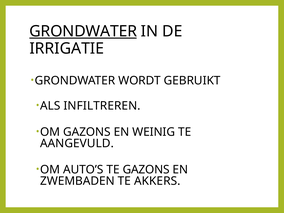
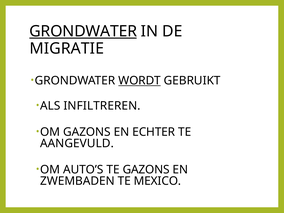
IRRIGATIE: IRRIGATIE -> MIGRATIE (67, 48)
WORDT underline: none -> present (140, 81)
WEINIG: WEINIG -> ECHTER (154, 132)
AKKERS: AKKERS -> MEXICO (157, 181)
